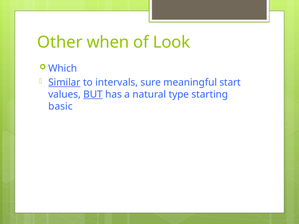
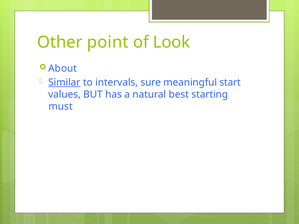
when: when -> point (108, 42)
Which: Which -> About (63, 69)
BUT underline: present -> none (93, 94)
type: type -> best (179, 94)
basic: basic -> must (61, 106)
